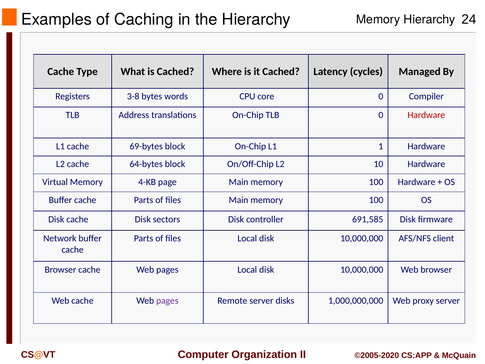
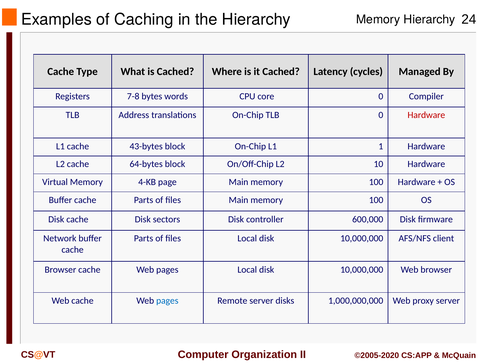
3-8: 3-8 -> 7-8 (133, 96)
69-bytes: 69-bytes -> 43-bytes (146, 146)
691,585: 691,585 -> 600,000 (368, 219)
pages colour: purple -> blue (167, 301)
